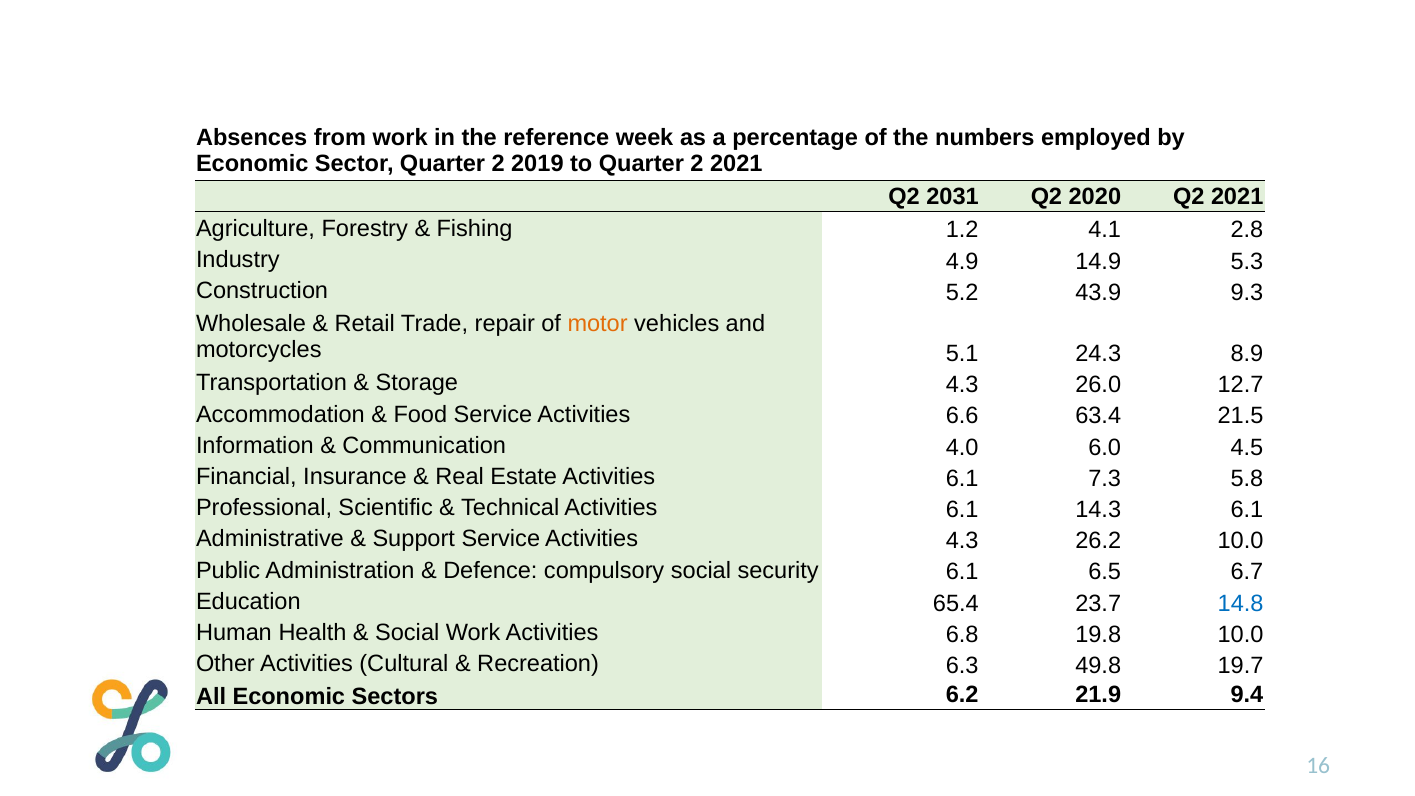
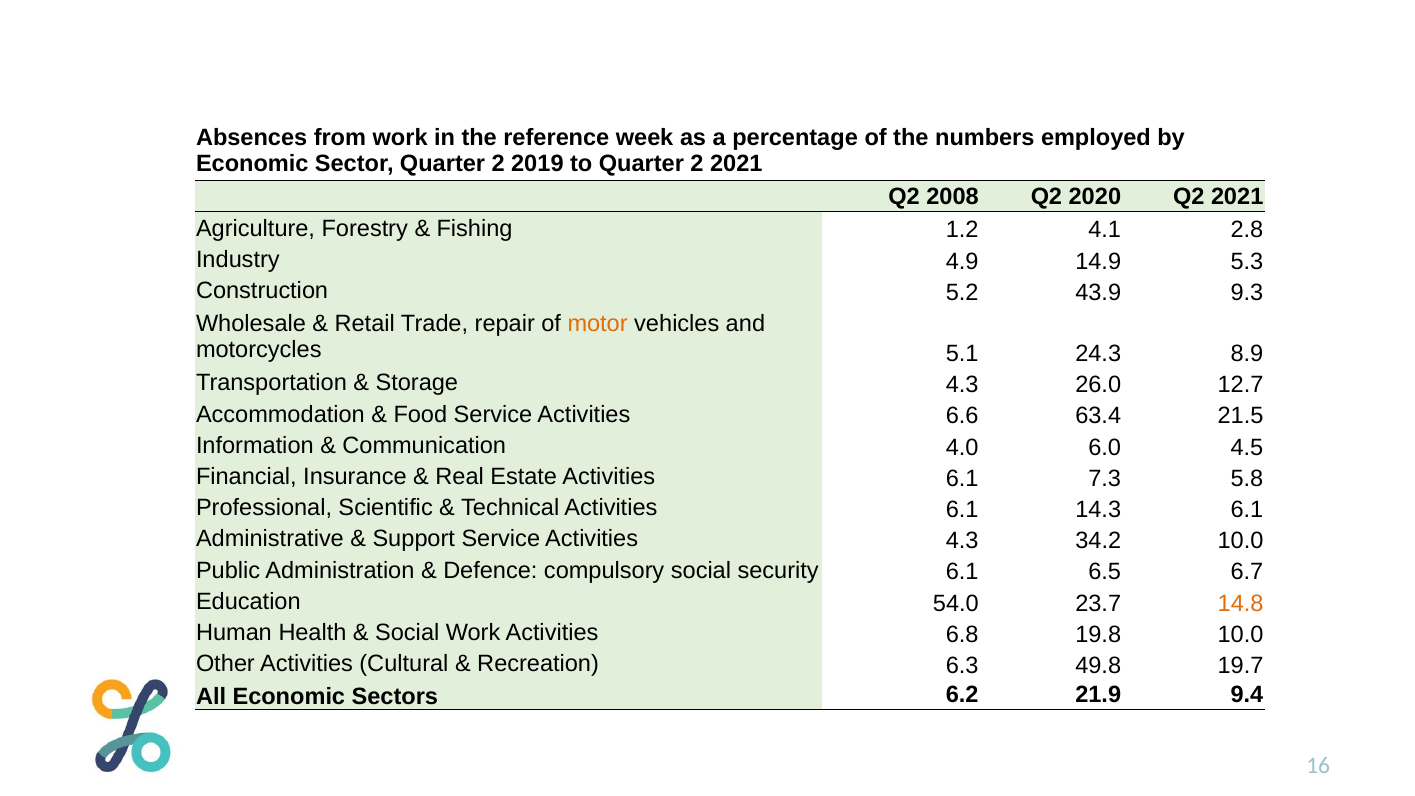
2031: 2031 -> 2008 (953, 197)
26.2: 26.2 -> 34.2 (1098, 541)
65.4: 65.4 -> 54.0 (956, 603)
14.8 colour: blue -> orange (1241, 603)
